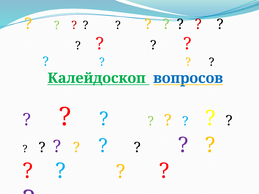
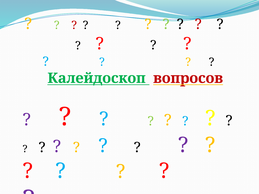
вопросов colour: blue -> red (188, 78)
